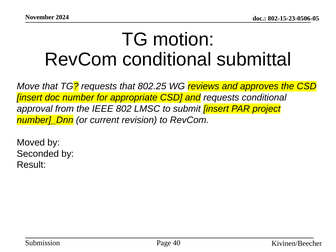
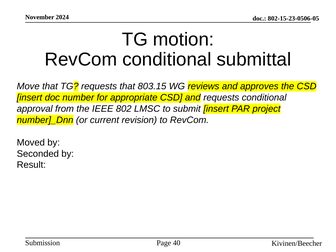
802.25: 802.25 -> 803.15 (152, 86)
